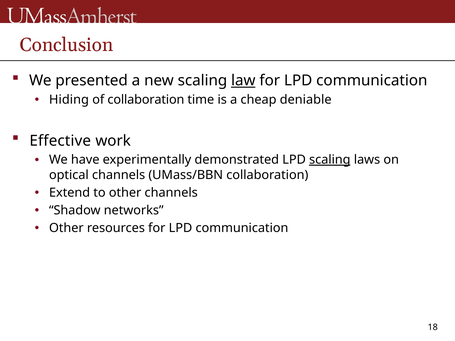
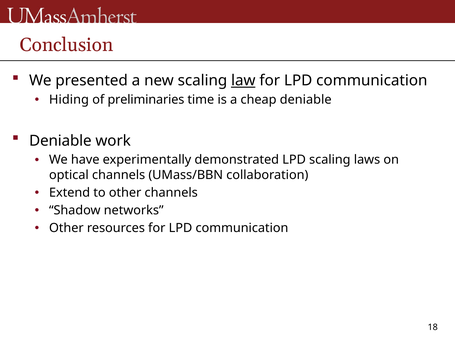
of collaboration: collaboration -> preliminaries (146, 100)
Effective: Effective -> Deniable (60, 141)
scaling underline: present -> none (330, 160)
